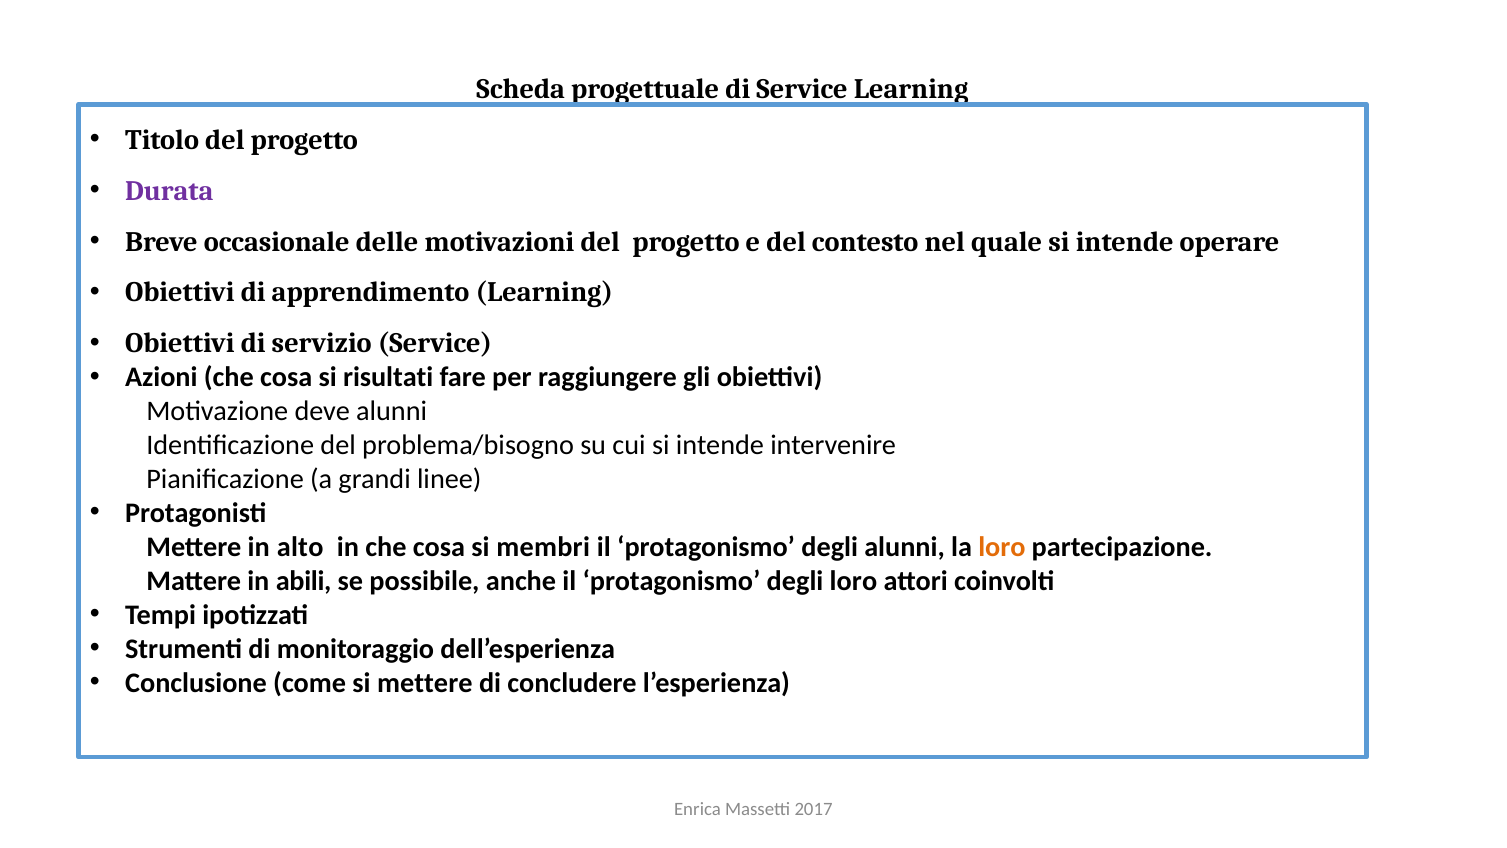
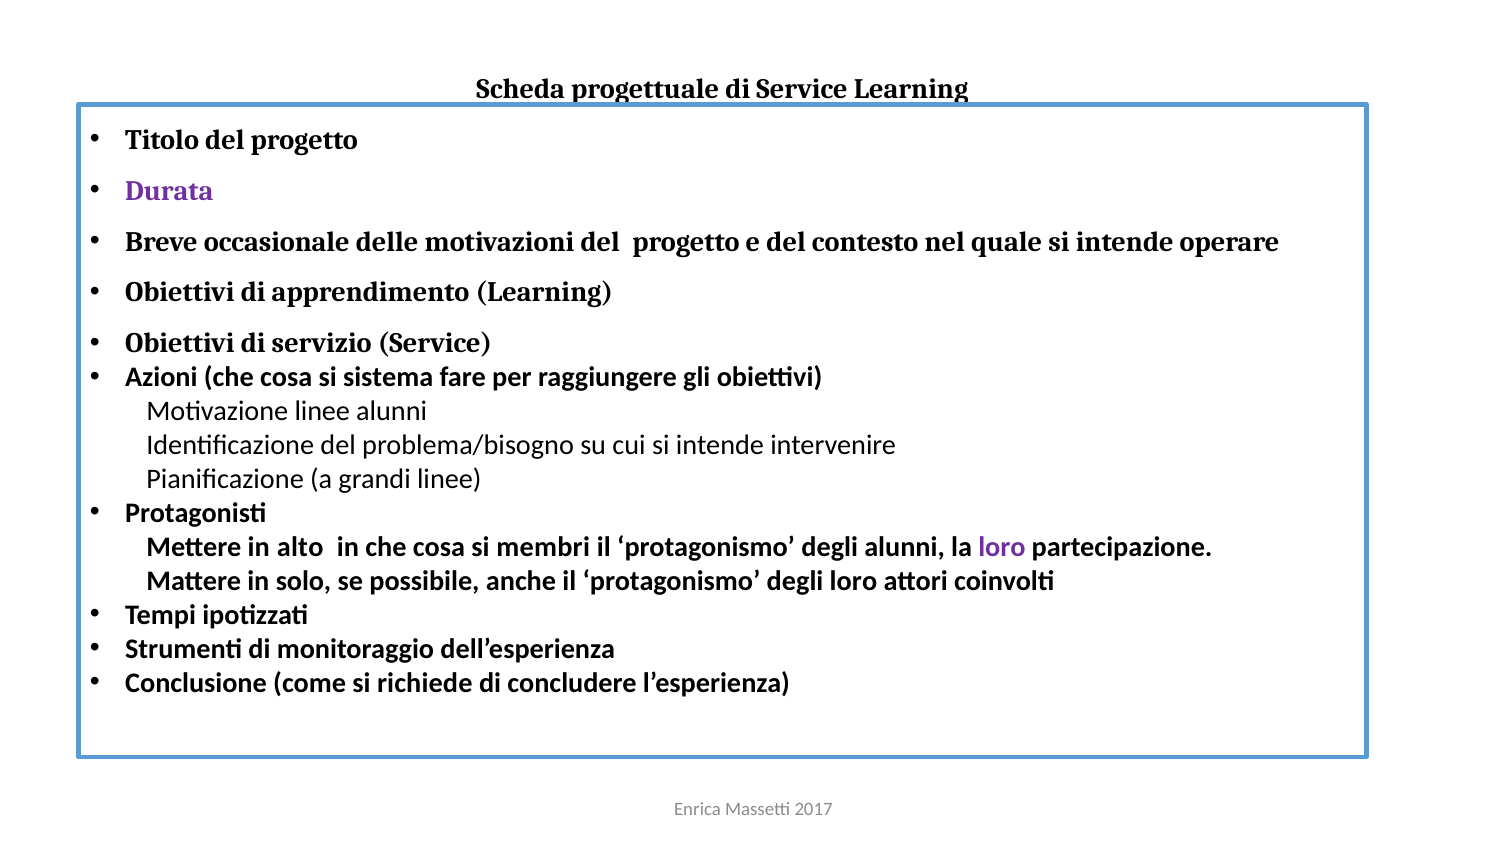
risultati: risultati -> sistema (388, 377)
Motivazione deve: deve -> linee (322, 411)
loro colour: orange -> purple (1002, 547)
abili: abili -> solo (304, 581)
si mettere: mettere -> richiede (425, 682)
